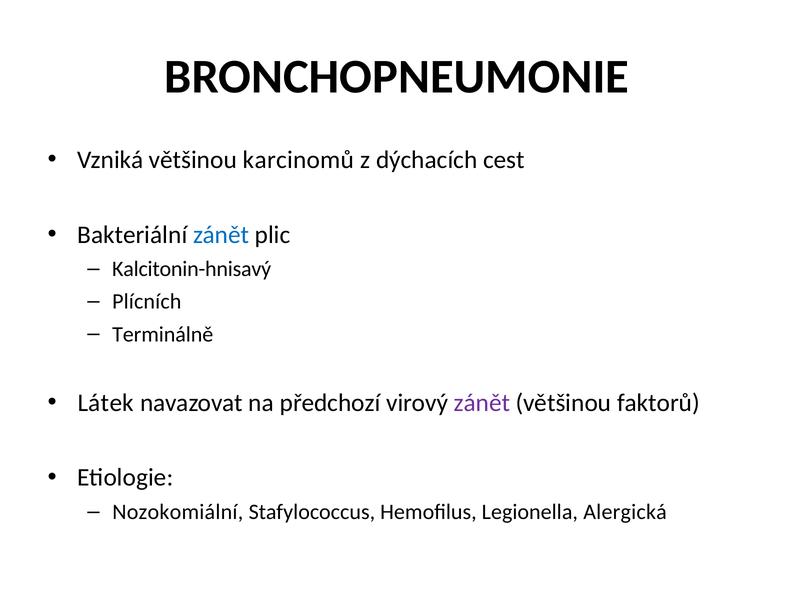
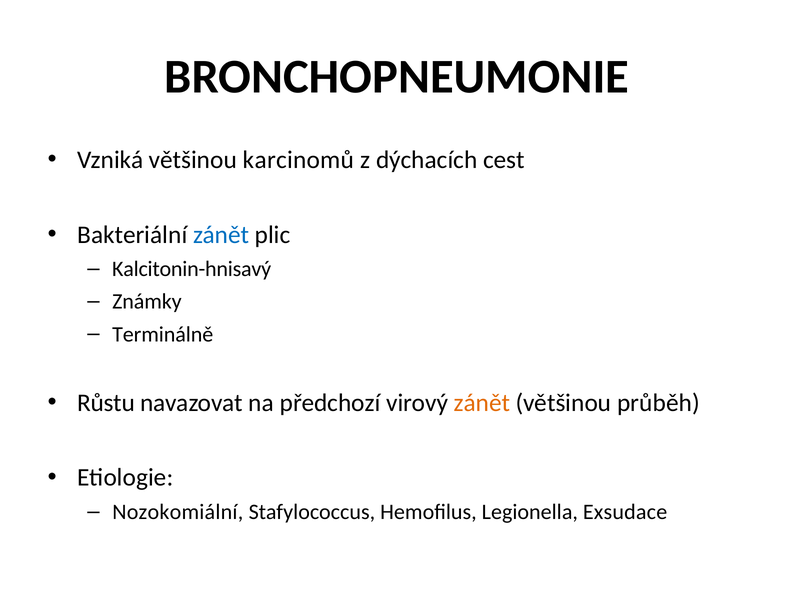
Plícních: Plícních -> Známky (147, 302)
Látek: Látek -> Růstu (106, 403)
zánět colour: purple -> orange (482, 403)
faktorů: faktorů -> průběh (658, 403)
Alergická: Alergická -> Exsudace (625, 512)
